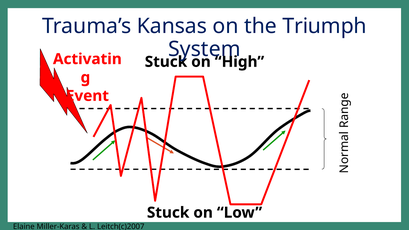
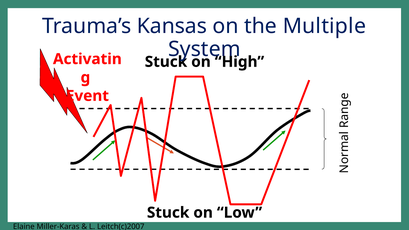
Triumph: Triumph -> Multiple (324, 26)
